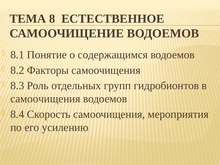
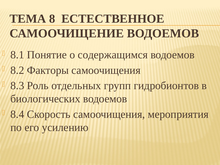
самоочищения: самоочищения -> биологических (45, 99)
